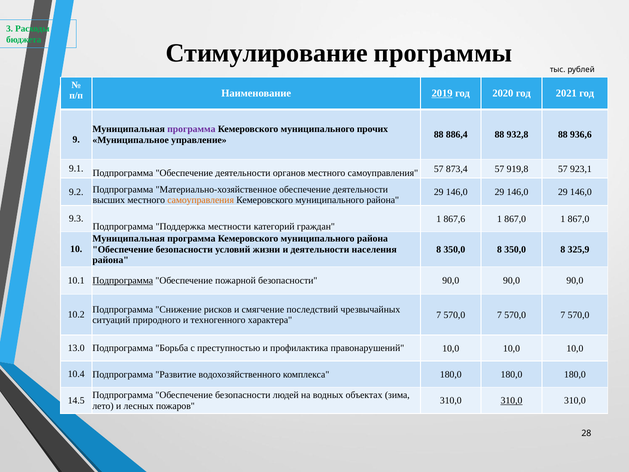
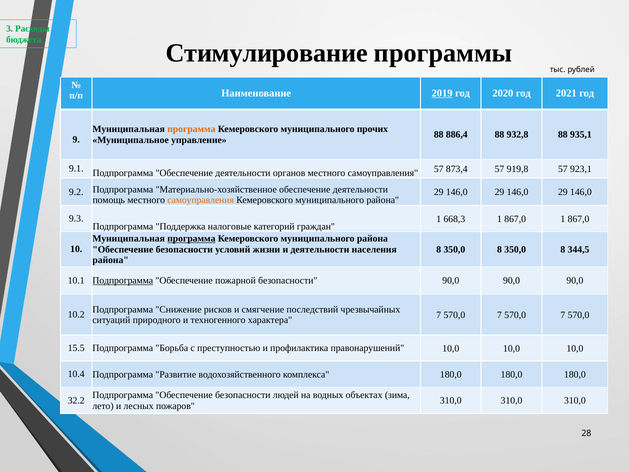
программа colour: purple -> orange (191, 129)
936,6: 936,6 -> 935,1 (581, 135)
высших: высших -> помощь (109, 200)
867,6: 867,6 -> 668,3 (454, 219)
местности: местности -> налоговые (230, 226)
программа underline: none -> present (191, 239)
325,9: 325,9 -> 344,5 (579, 249)
13.0: 13.0 -> 15.5 (76, 348)
14.5: 14.5 -> 32.2 (76, 400)
310,0 underline: present -> none (512, 401)
